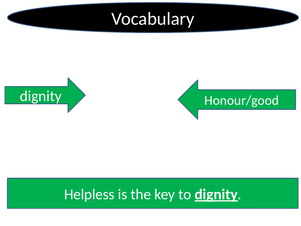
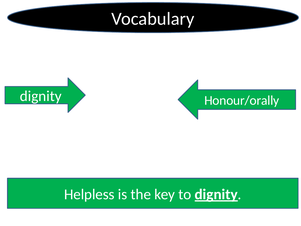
Honour/good: Honour/good -> Honour/orally (242, 100)
